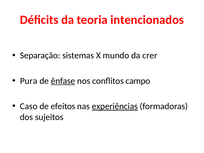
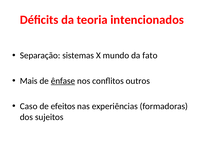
crer: crer -> fato (150, 55)
Pura: Pura -> Mais (29, 81)
campo: campo -> outros (138, 81)
experiências underline: present -> none (115, 106)
